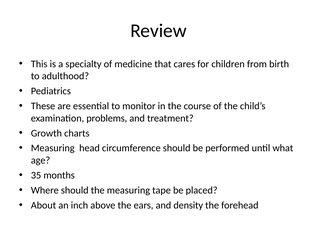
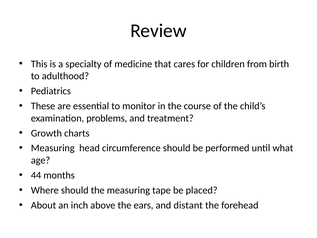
35: 35 -> 44 (36, 175)
density: density -> distant (188, 205)
